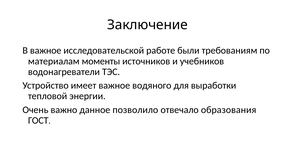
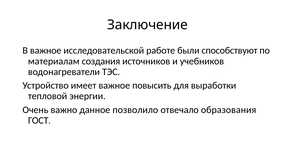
требованиям: требованиям -> способствуют (230, 51)
моменты: моменты -> создания (101, 61)
водяного: водяного -> повысить (152, 85)
